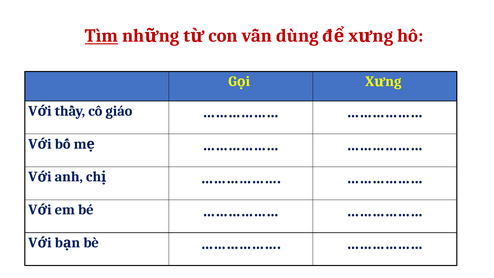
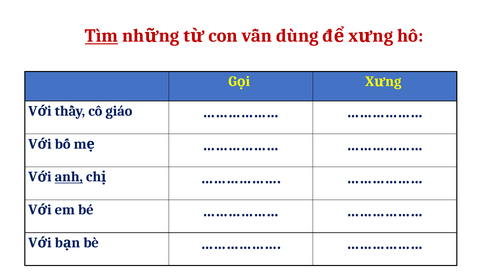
anh underline: none -> present (69, 177)
